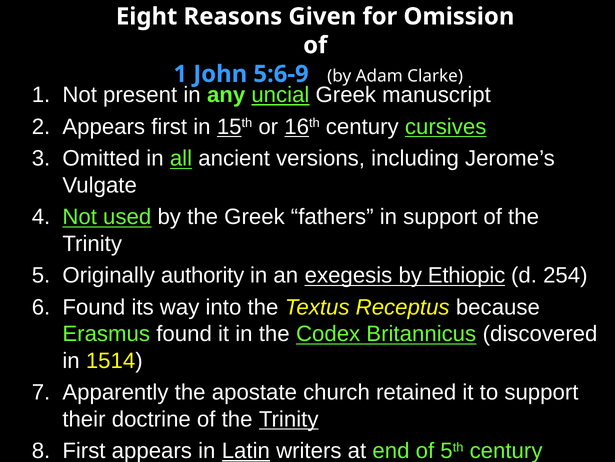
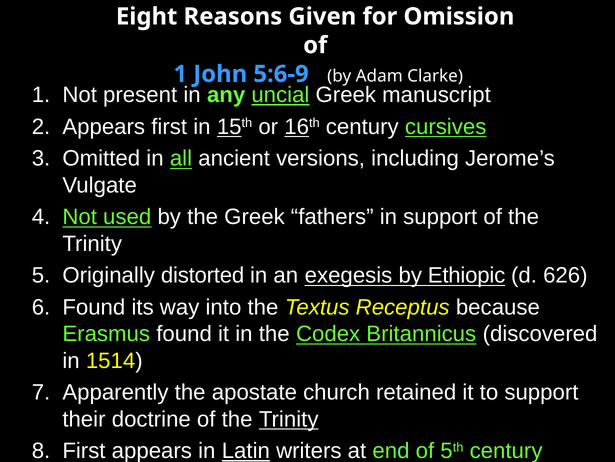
authority: authority -> distorted (203, 275)
254: 254 -> 626 (565, 275)
